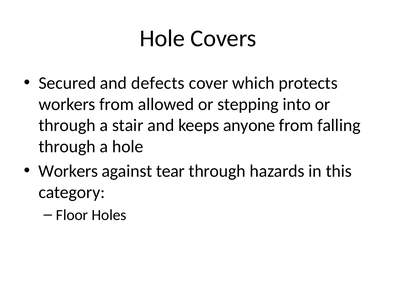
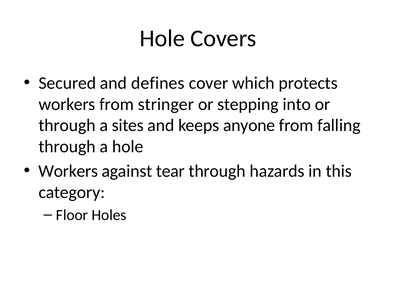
defects: defects -> defines (158, 83)
allowed: allowed -> stringer (166, 104)
stair: stair -> sites (128, 125)
